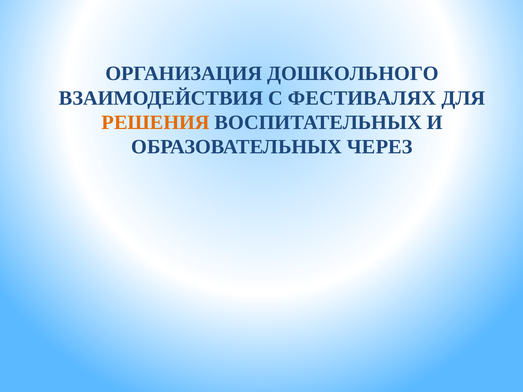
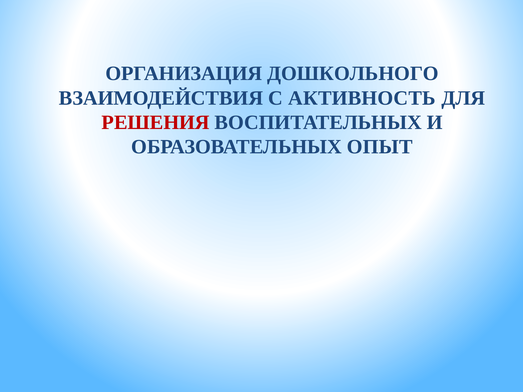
ФЕСТИВАЛЯХ: ФЕСТИВАЛЯХ -> АКТИВНОСТЬ (362, 98)
РЕШЕНИЯ colour: orange -> red (156, 122)
ЧЕРЕЗ: ЧЕРЕЗ -> ОПЫТ (380, 147)
